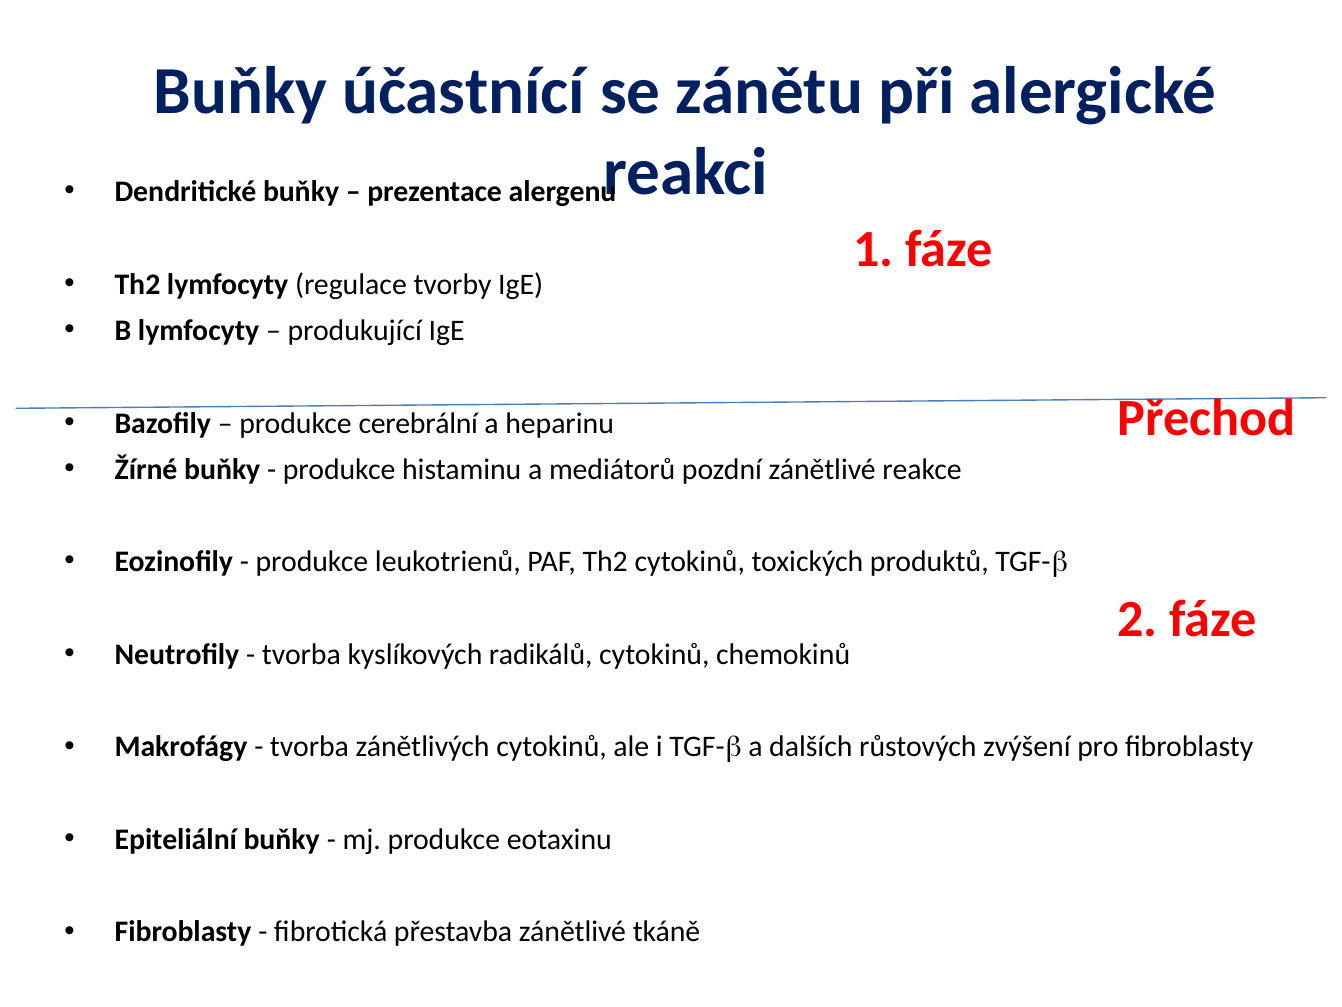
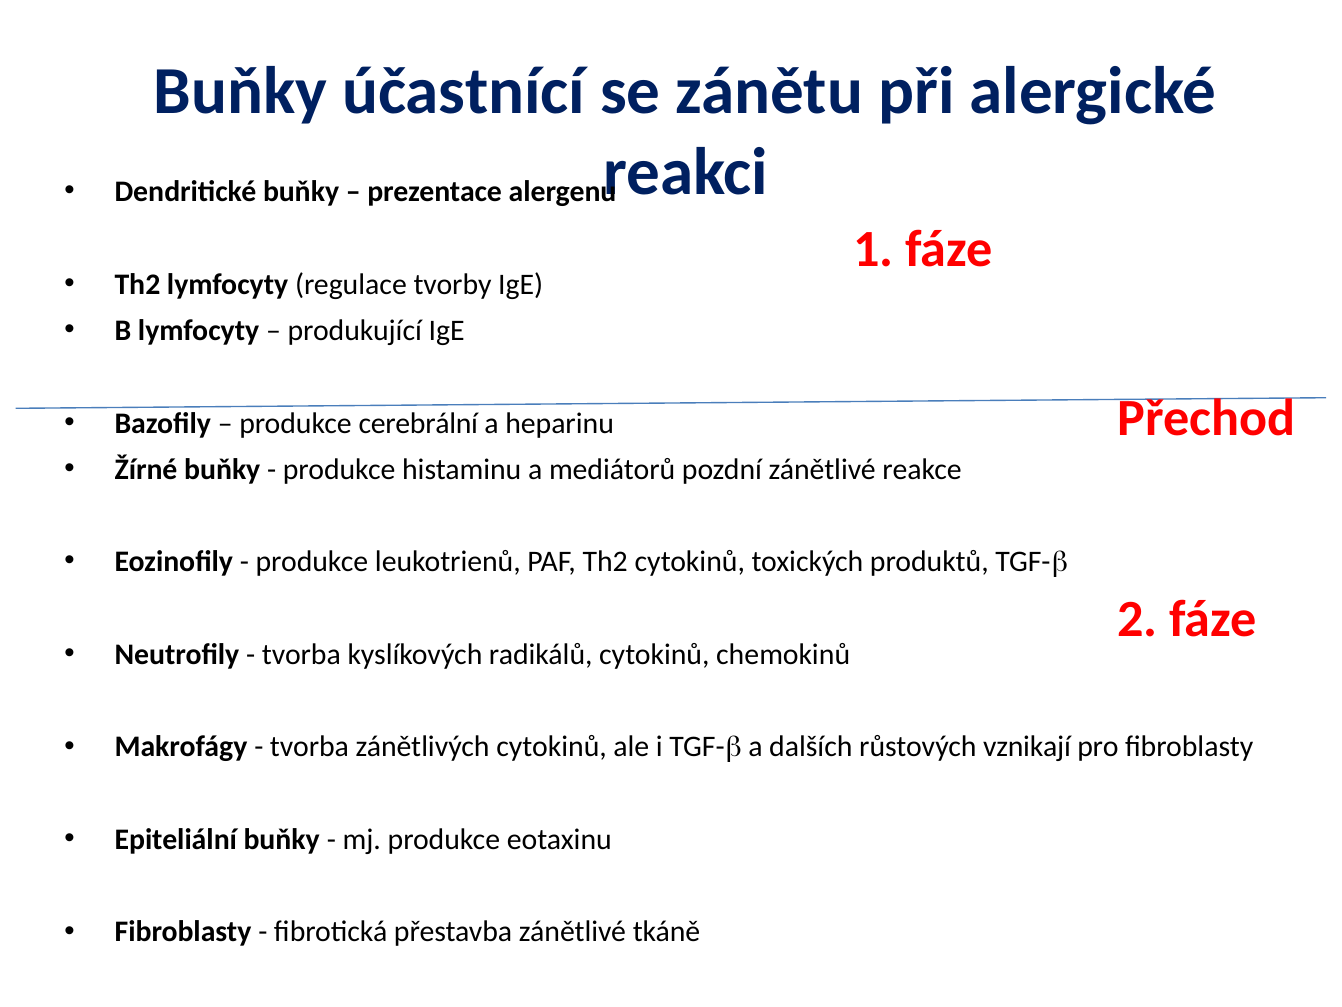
zvýšení: zvýšení -> vznikají (1027, 747)
